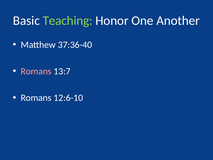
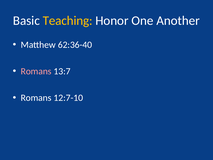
Teaching colour: light green -> yellow (68, 21)
37:36-40: 37:36-40 -> 62:36-40 (75, 45)
12:6-10: 12:6-10 -> 12:7-10 (68, 98)
